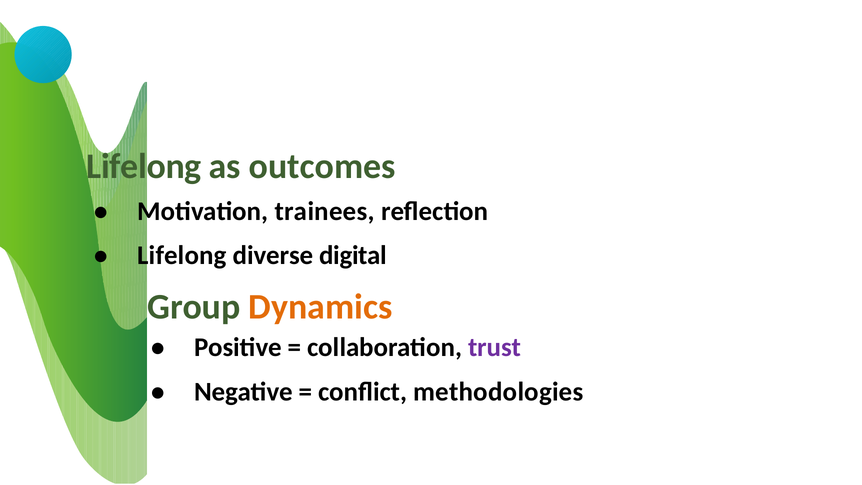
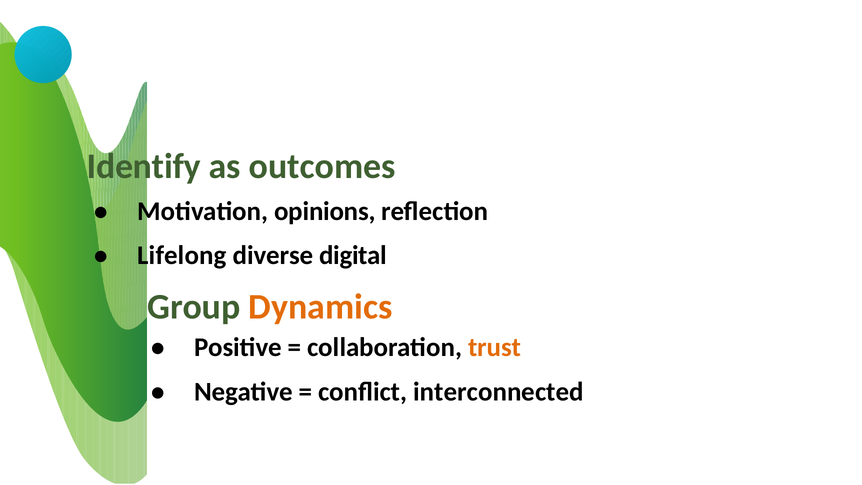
Lifelong: Lifelong -> Identify (144, 167)
trainees: trainees -> opinions (325, 211)
trust colour: purple -> orange (495, 347)
methodologies: methodologies -> interconnected (498, 392)
